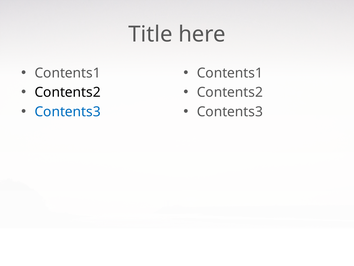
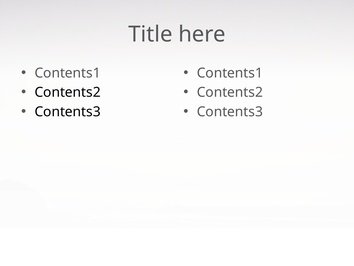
Contents3 colour: blue -> black (68, 112)
